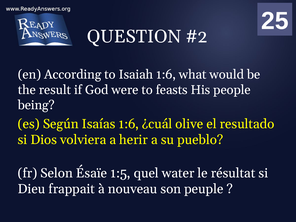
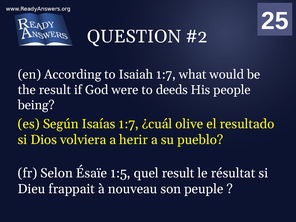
Isaiah 1:6: 1:6 -> 1:7 (166, 75)
feasts: feasts -> deeds (172, 90)
Isaías 1:6: 1:6 -> 1:7 (129, 124)
quel water: water -> result (178, 173)
